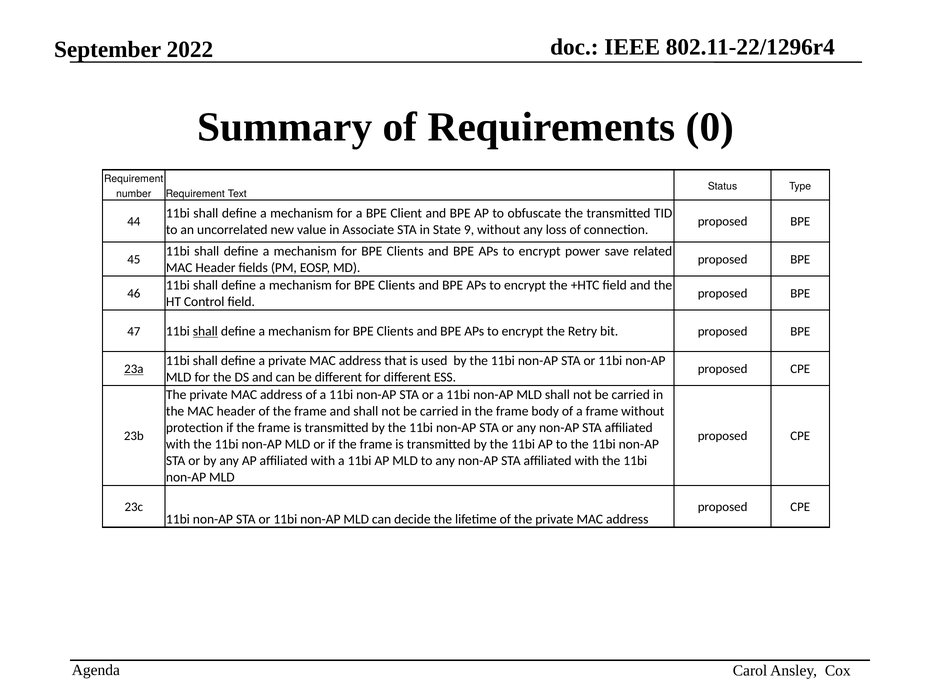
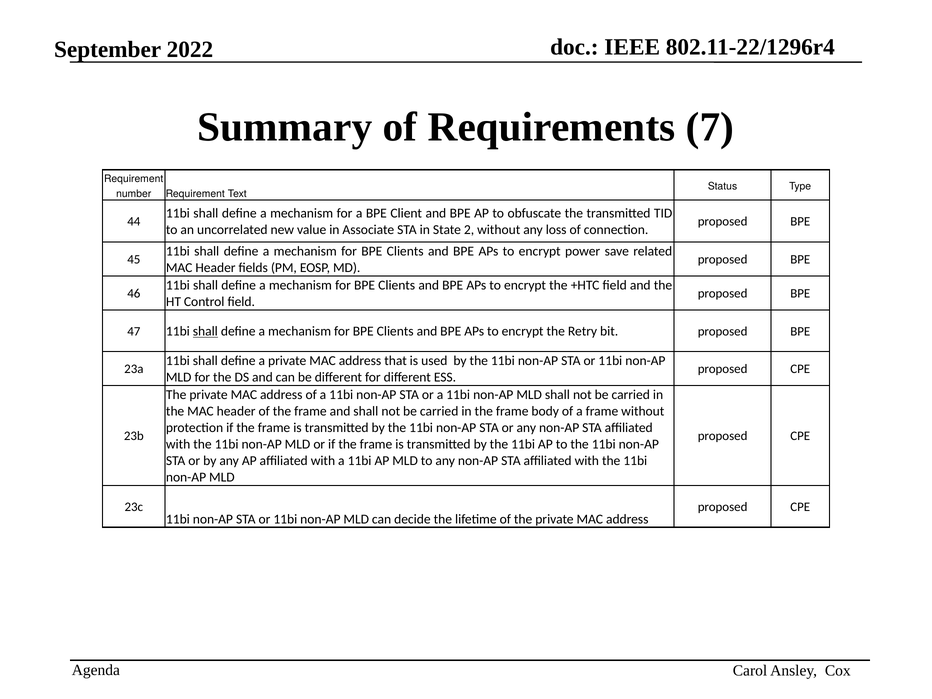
0: 0 -> 7 (710, 127)
9: 9 -> 2 (469, 230)
23a underline: present -> none (134, 369)
